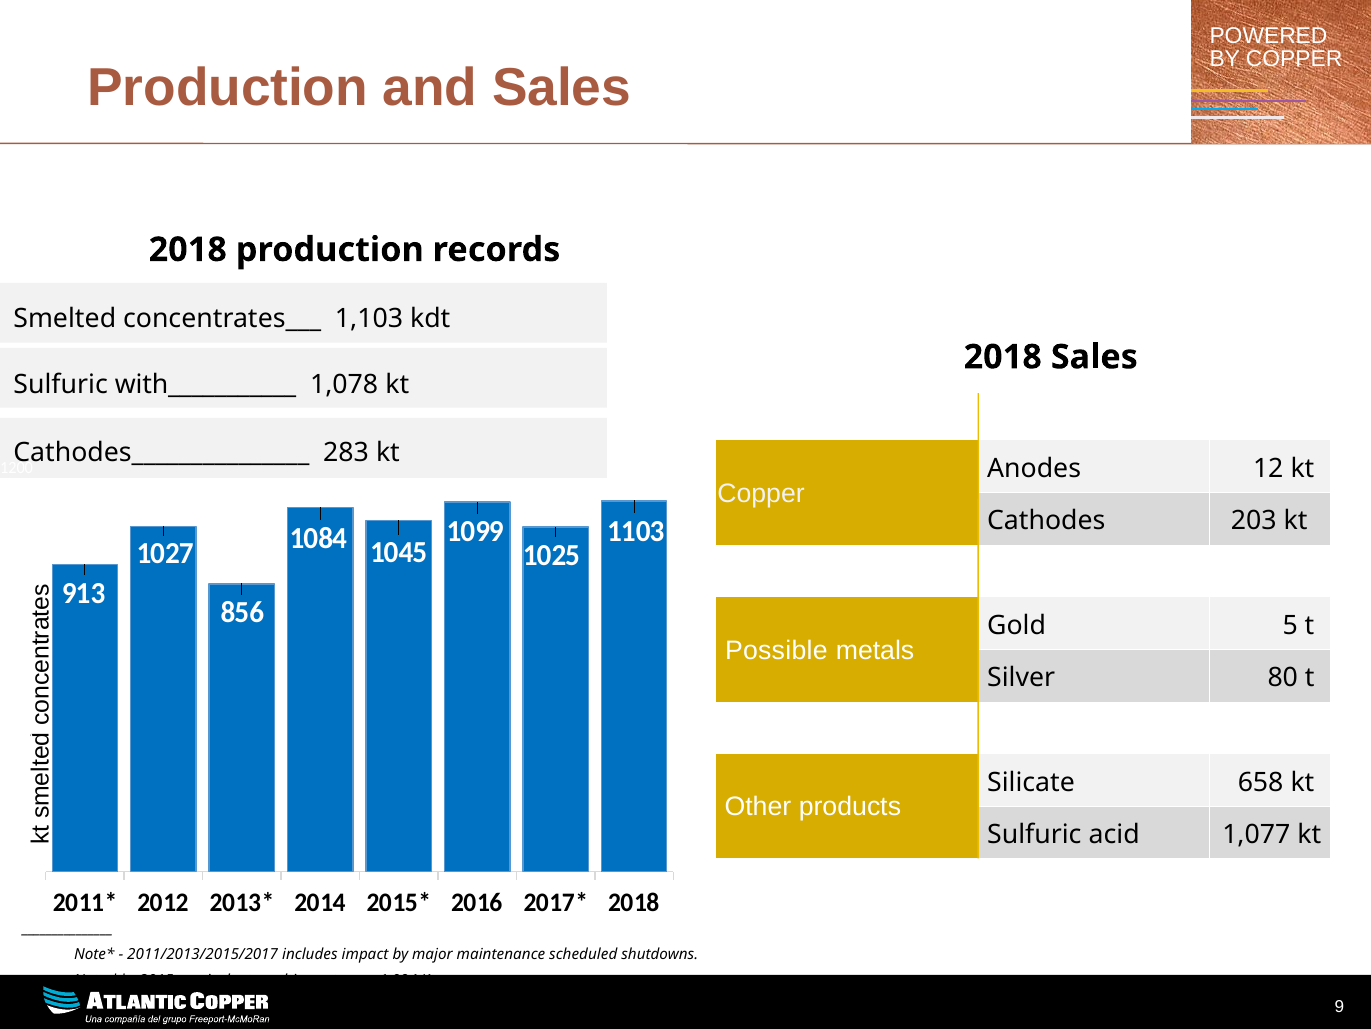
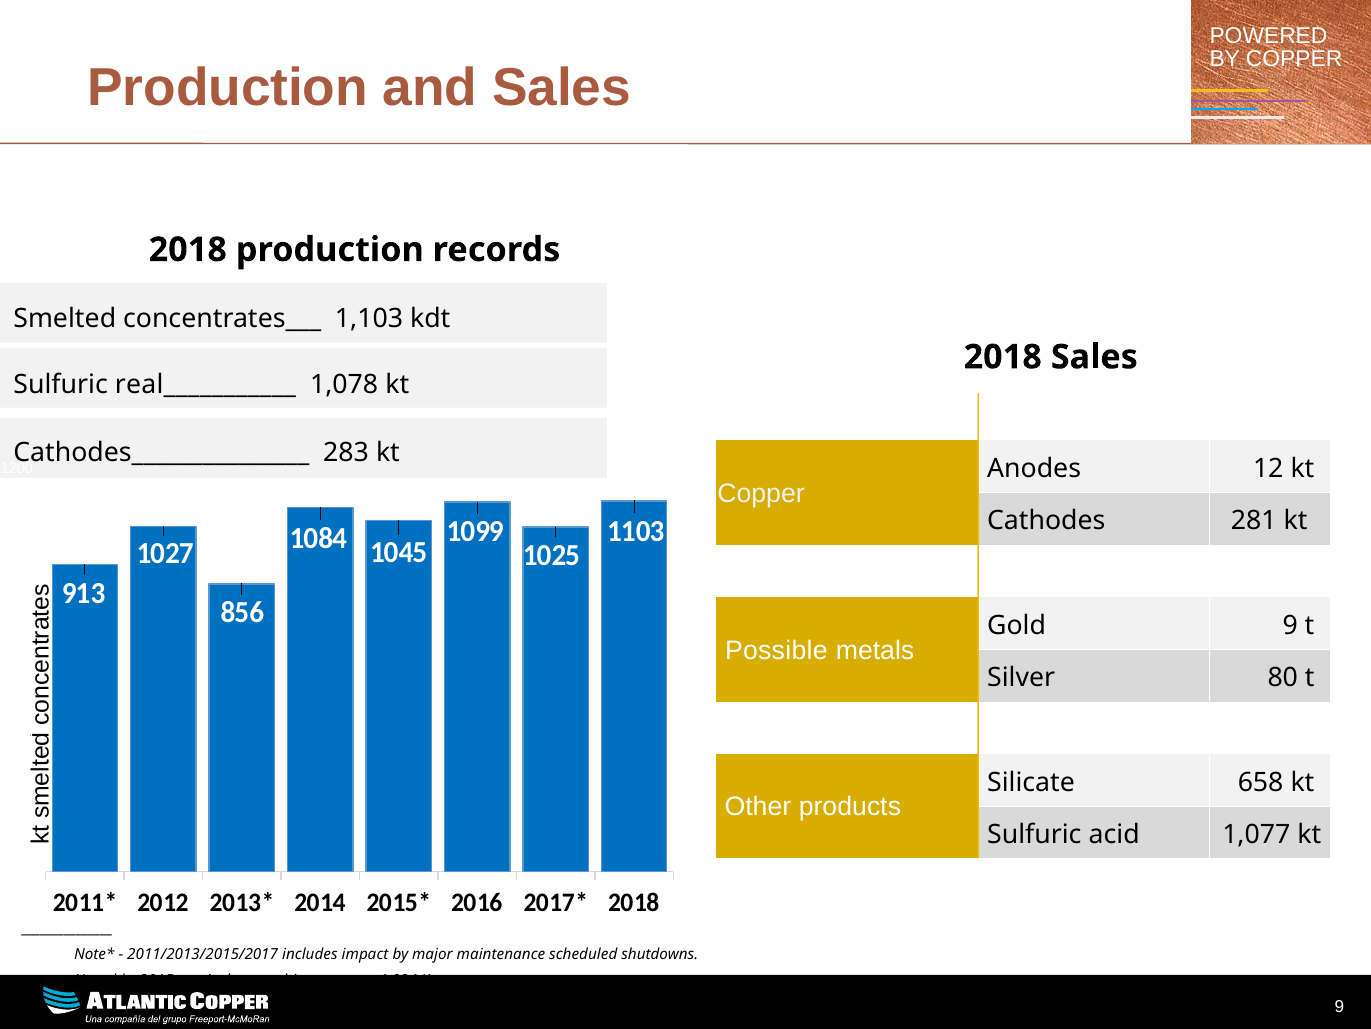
with___________: with___________ -> real___________ (205, 385)
203: 203 -> 281 (1254, 521)
Gold 5: 5 -> 9 (1290, 625)
